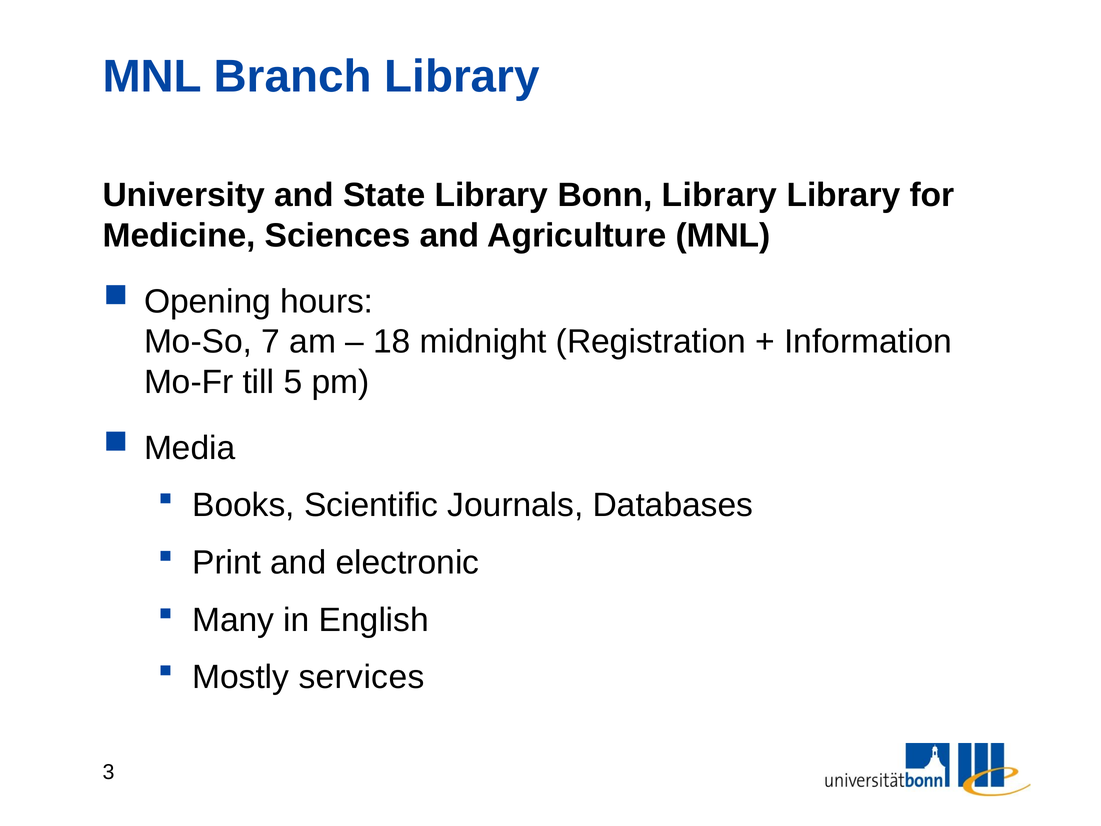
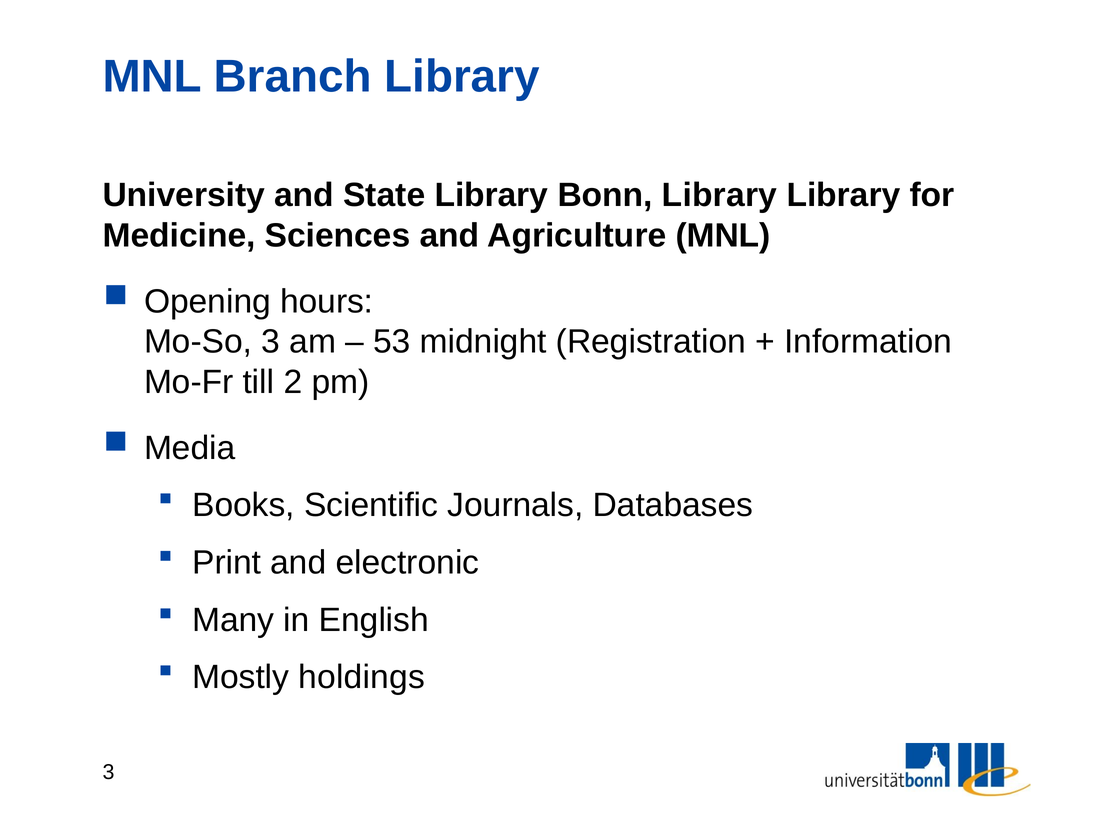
Mo-So 7: 7 -> 3 (271, 342)
18: 18 -> 53 (392, 342)
5: 5 -> 2 (293, 382)
services: services -> holdings (362, 677)
